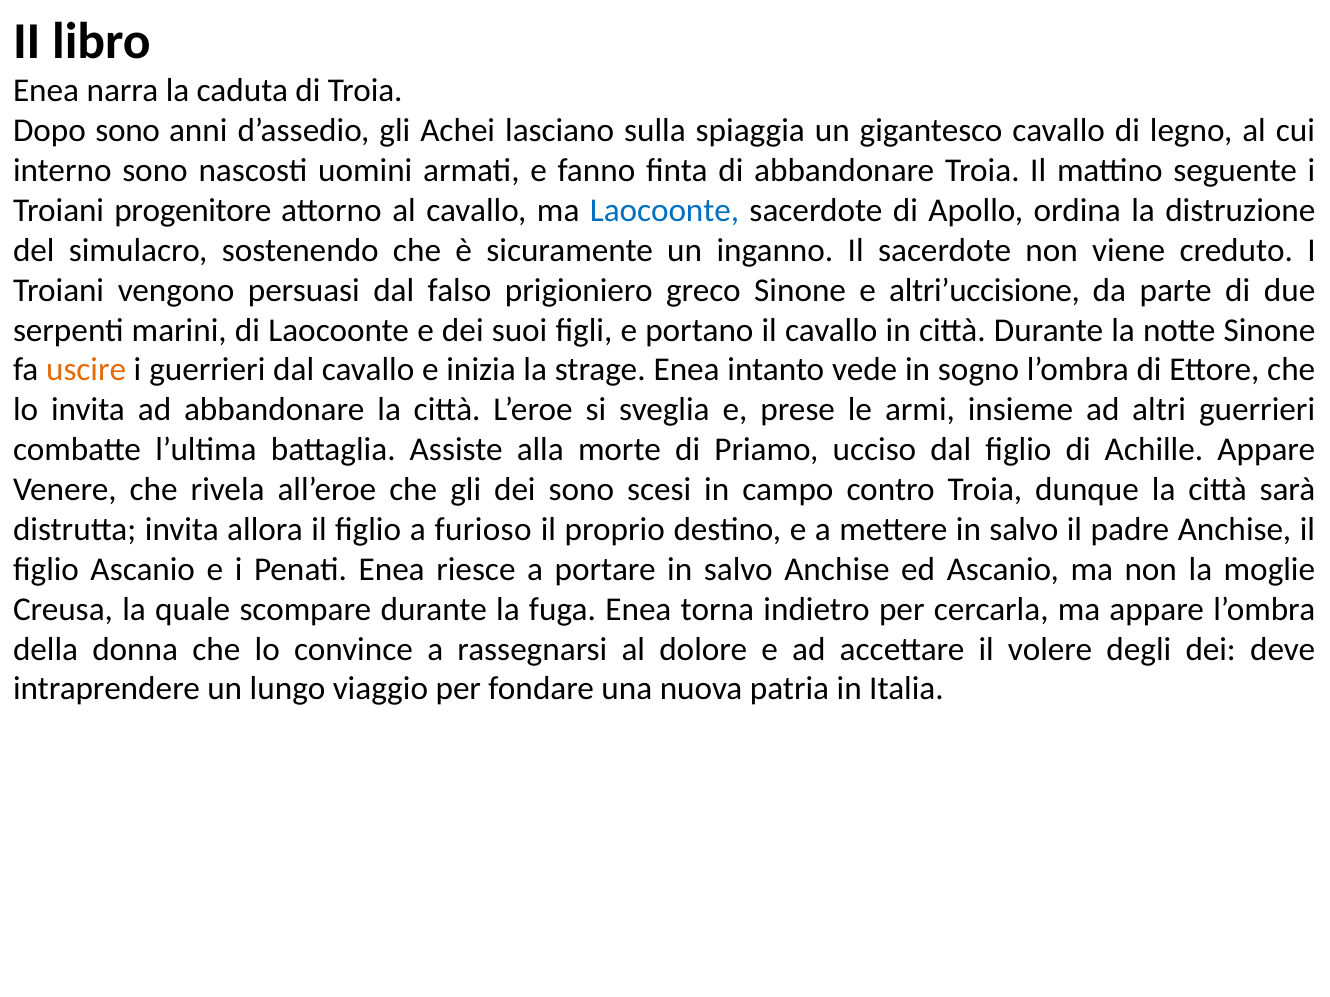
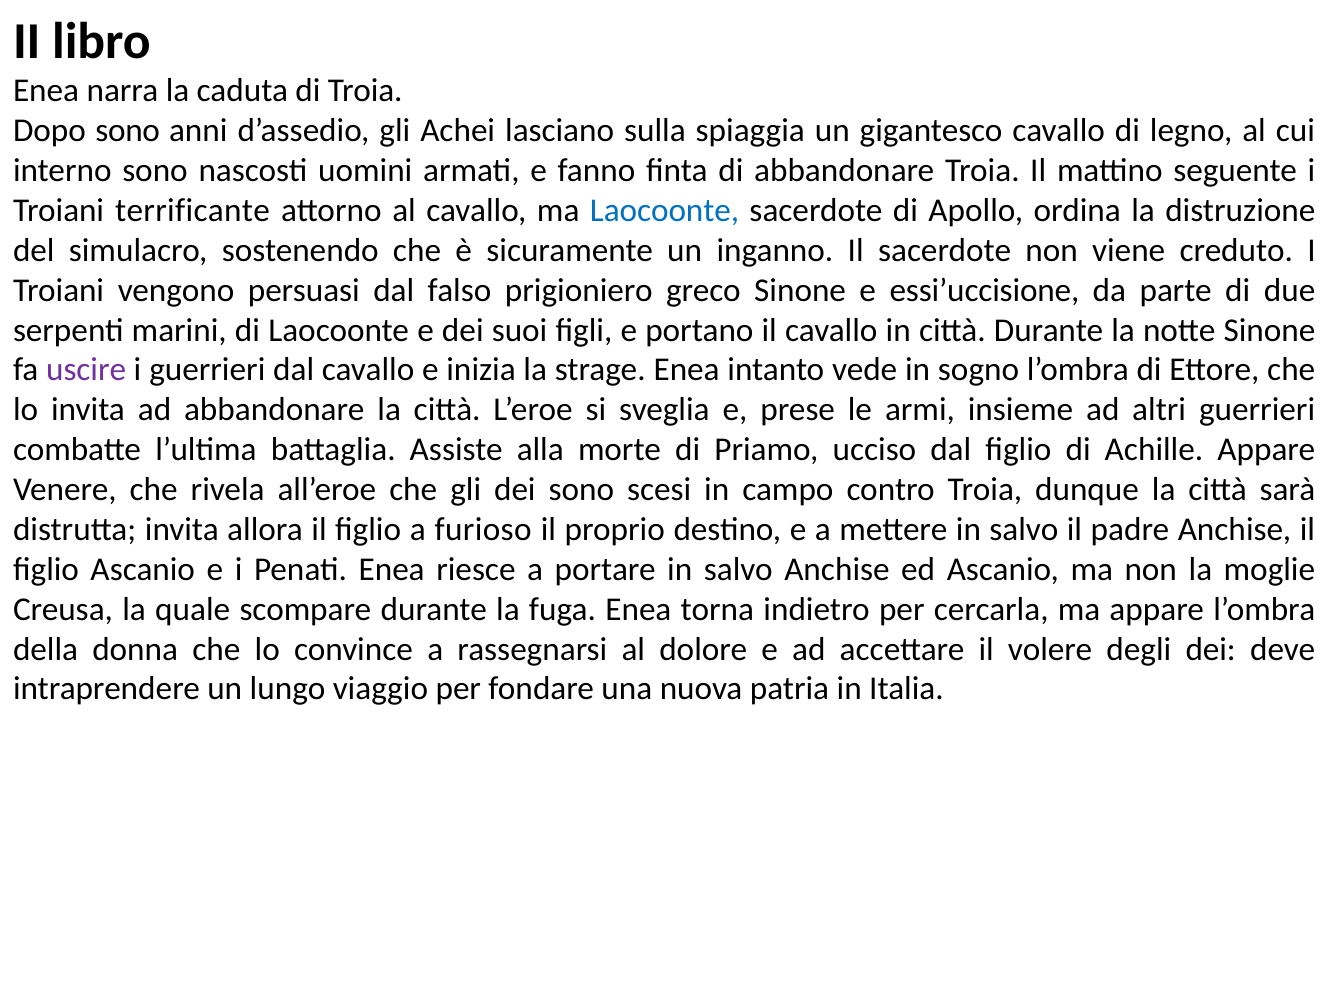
progenitore: progenitore -> terrificante (193, 211)
altri’uccisione: altri’uccisione -> essi’uccisione (984, 290)
uscire colour: orange -> purple (86, 370)
